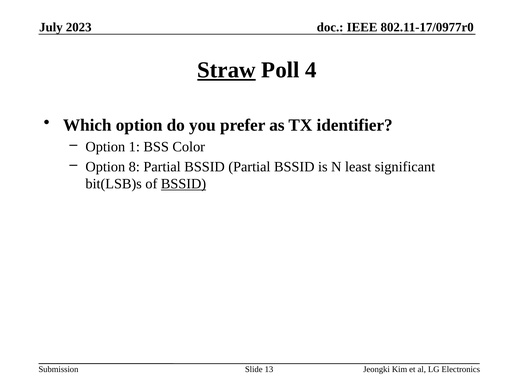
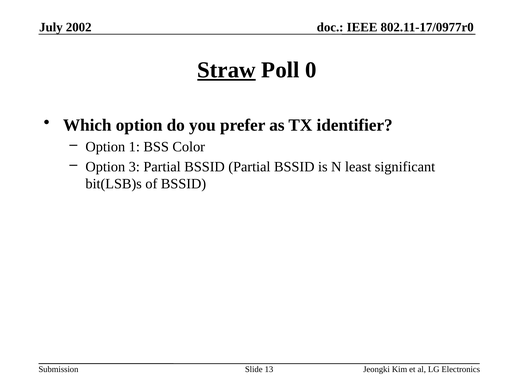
2023: 2023 -> 2002 (79, 27)
4: 4 -> 0 (311, 70)
8: 8 -> 3 (134, 167)
BSSID underline: present -> none (184, 184)
